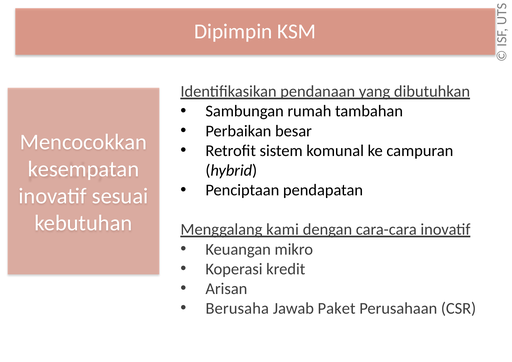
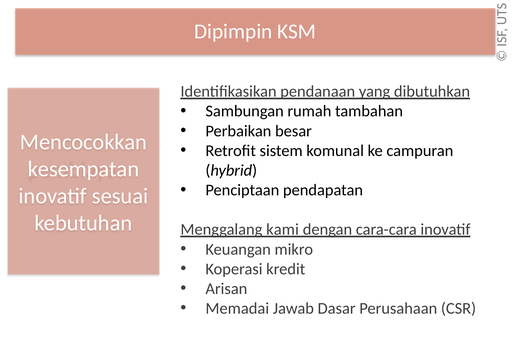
Berusaha: Berusaha -> Memadai (237, 308)
Paket: Paket -> Dasar (337, 308)
